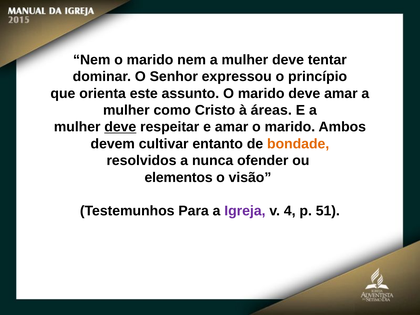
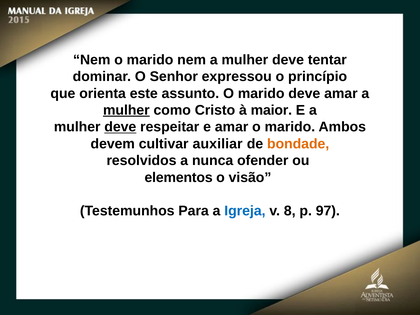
mulher underline: none -> present (126, 110)
áreas: áreas -> maior (271, 110)
entanto: entanto -> auxiliar (218, 144)
Igreja colour: purple -> blue (245, 211)
4: 4 -> 8 (290, 211)
51: 51 -> 97 (328, 211)
